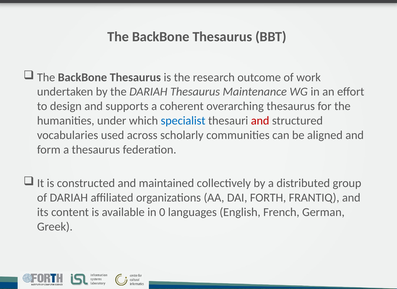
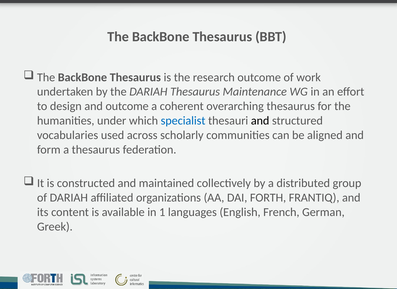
and supports: supports -> outcome (127, 106)
and colour: red -> black (260, 121)
0: 0 -> 1 (162, 212)
